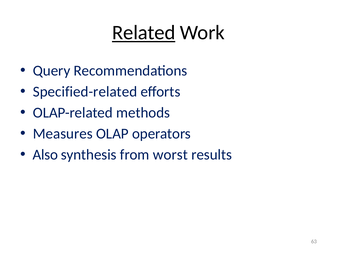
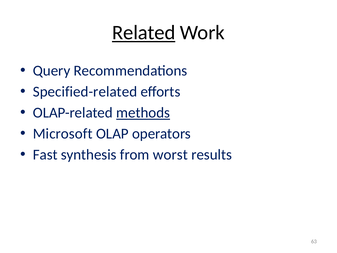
methods underline: none -> present (143, 113)
Measures: Measures -> Microsoft (63, 134)
Also: Also -> Fast (45, 155)
